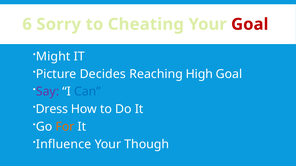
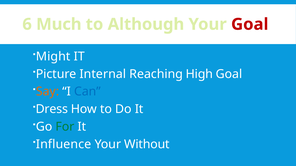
Sorry: Sorry -> Much (59, 24)
Cheating: Cheating -> Although (146, 24)
Decides: Decides -> Internal (103, 74)
Say colour: purple -> orange (47, 92)
For colour: orange -> green (65, 127)
Though: Though -> Without (147, 145)
